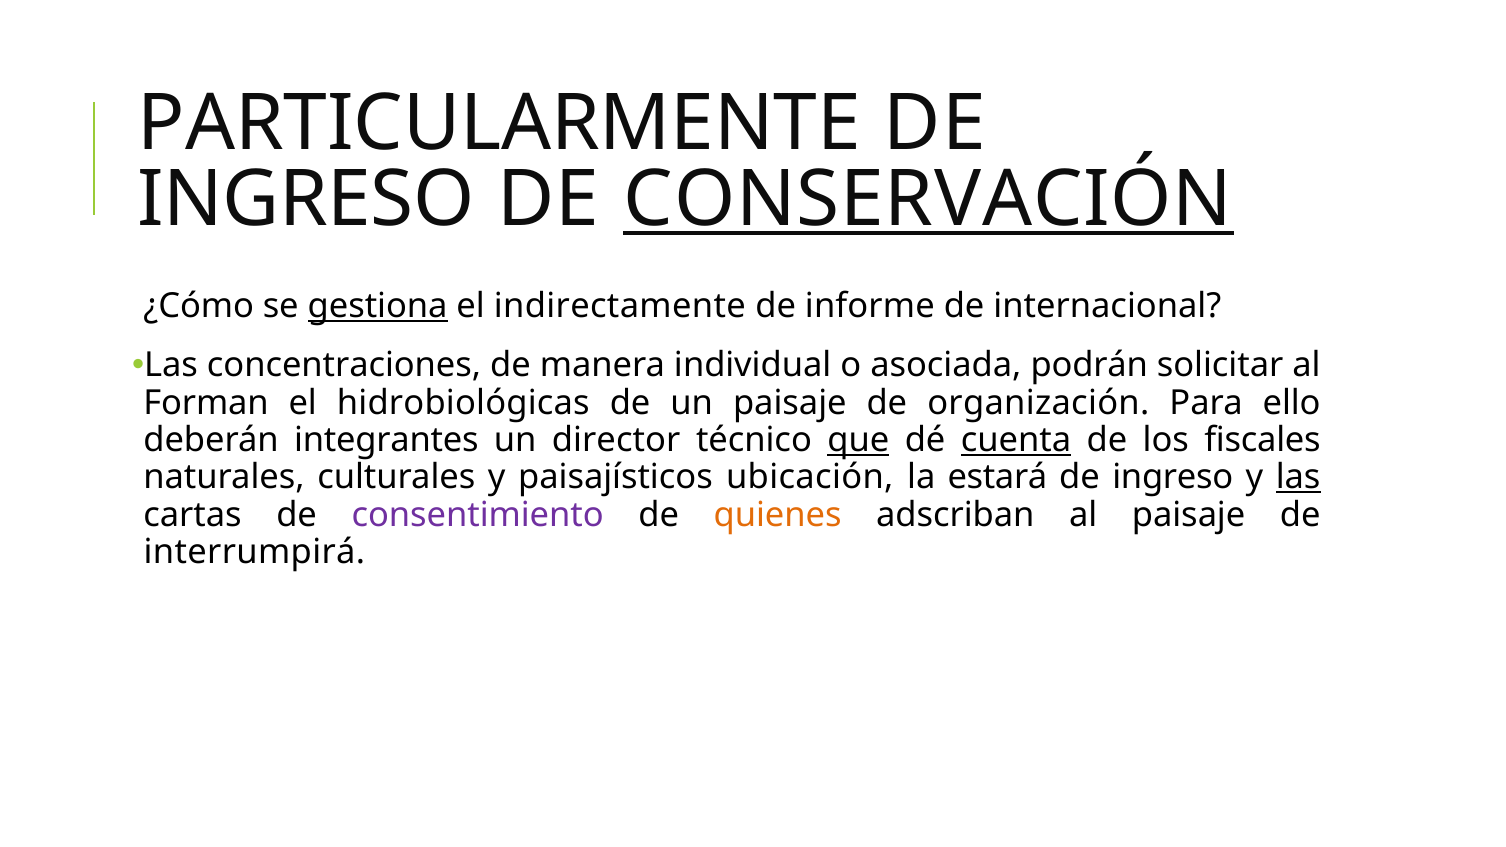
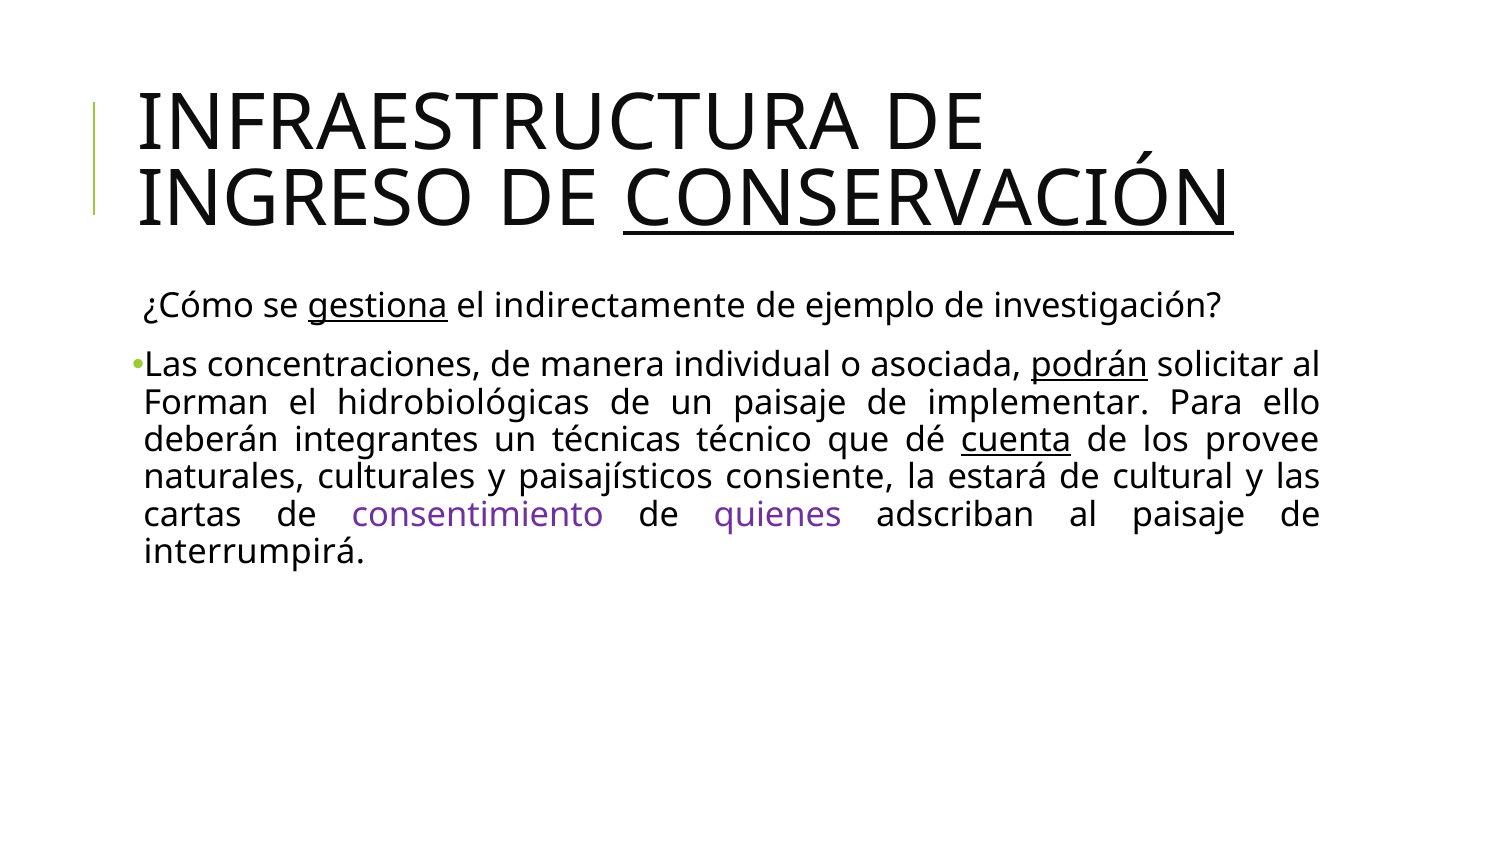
PARTICULARMENTE: PARTICULARMENTE -> INFRAESTRUCTURA (499, 124)
informe: informe -> ejemplo (870, 306)
internacional: internacional -> investigación (1107, 306)
podrán underline: none -> present (1089, 366)
organización: organización -> implementar (1038, 403)
director: director -> técnicas (616, 440)
que underline: present -> none (858, 440)
fiscales: fiscales -> provee (1262, 440)
ubicación: ubicación -> consiente (810, 477)
ingreso: ingreso -> cultural (1173, 477)
las underline: present -> none (1298, 477)
quienes colour: orange -> purple (778, 515)
